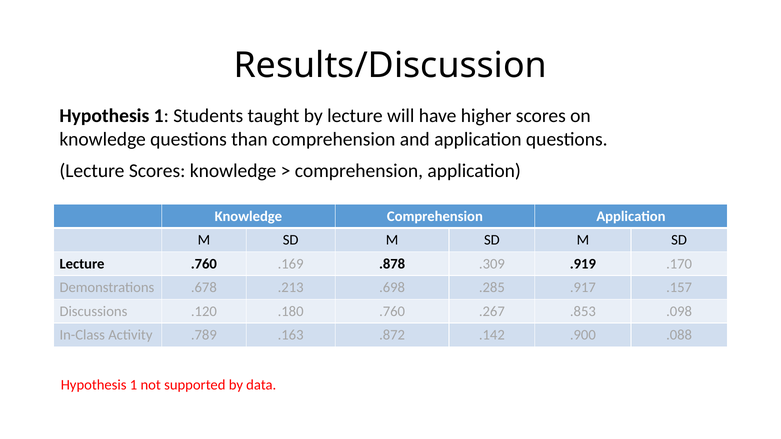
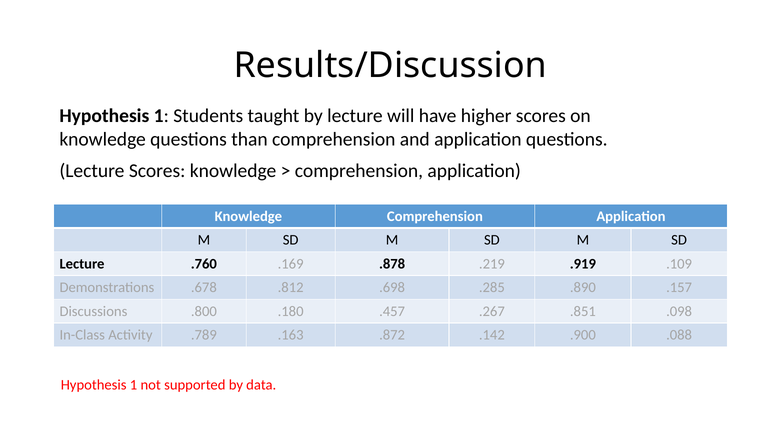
.309: .309 -> .219 (492, 264)
.170: .170 -> .109 (679, 264)
.213: .213 -> .812 (291, 288)
.917: .917 -> .890 (583, 288)
.120: .120 -> .800 (204, 312)
.180 .760: .760 -> .457 (392, 312)
.853: .853 -> .851 (583, 312)
